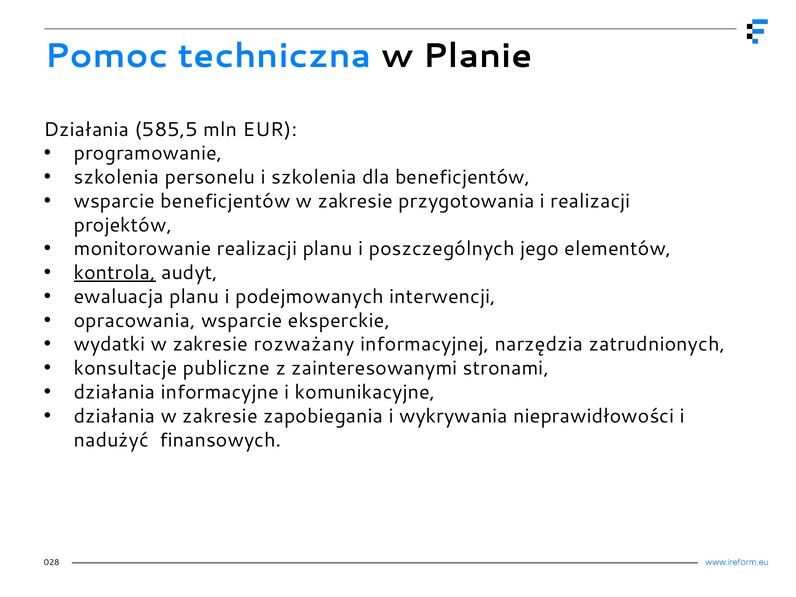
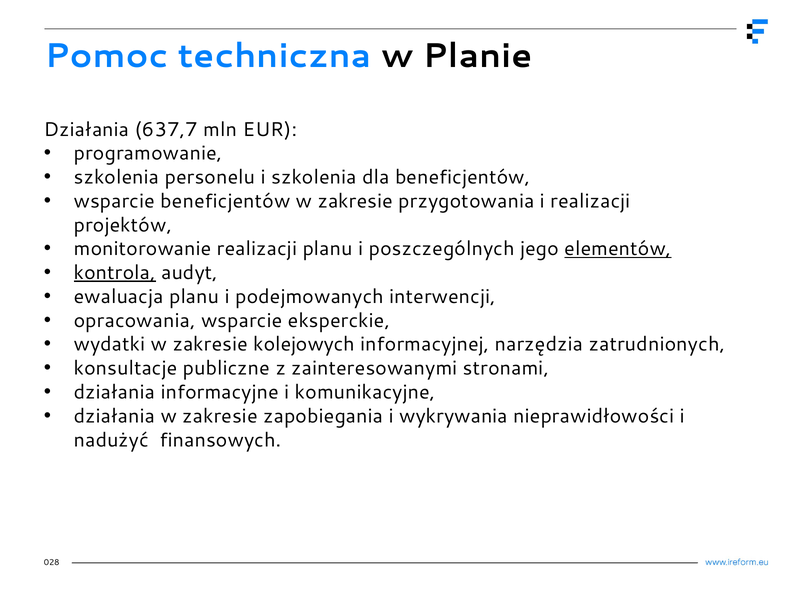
585,5: 585,5 -> 637,7 (166, 130)
elementów underline: none -> present (618, 249)
rozważany: rozważany -> kolejowych (304, 344)
